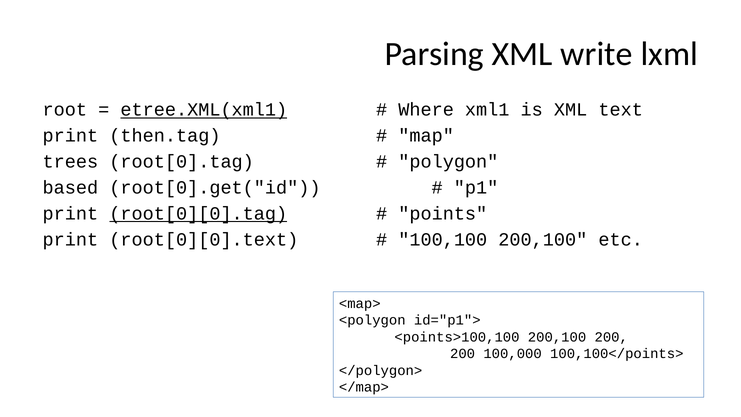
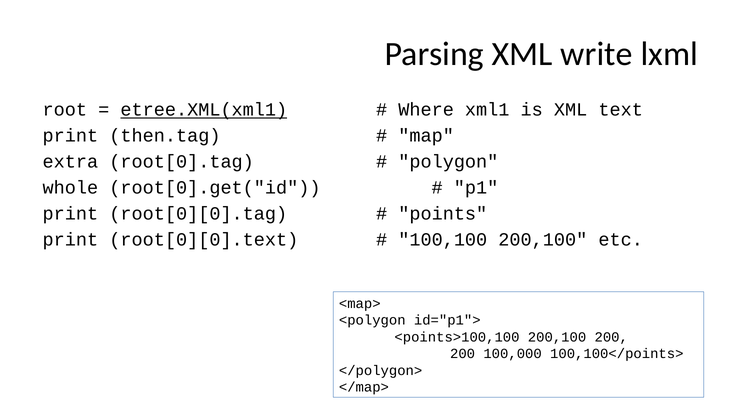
trees: trees -> extra (70, 162)
based: based -> whole (70, 188)
root[0][0].tag underline: present -> none (198, 214)
